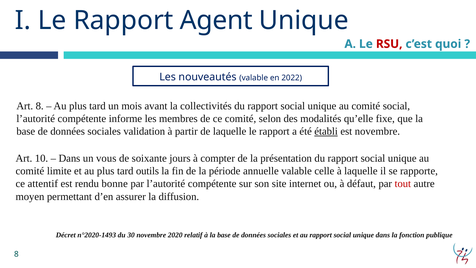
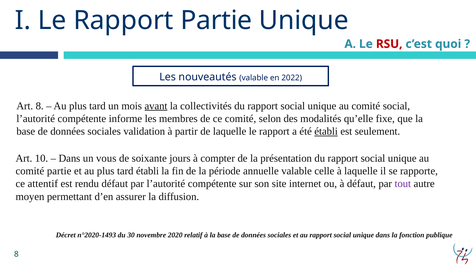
Rapport Agent: Agent -> Partie (216, 20)
avant underline: none -> present (156, 106)
est novembre: novembre -> seulement (377, 131)
comité limite: limite -> partie (59, 171)
tard outils: outils -> établi (148, 171)
rendu bonne: bonne -> défaut (115, 184)
tout colour: red -> purple (403, 184)
